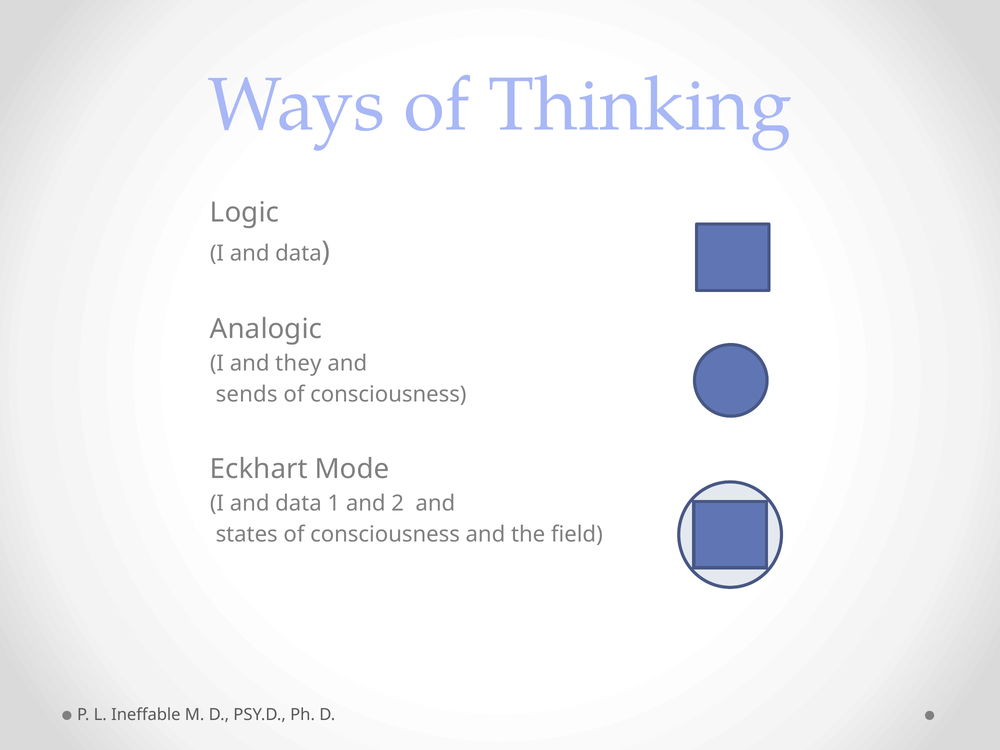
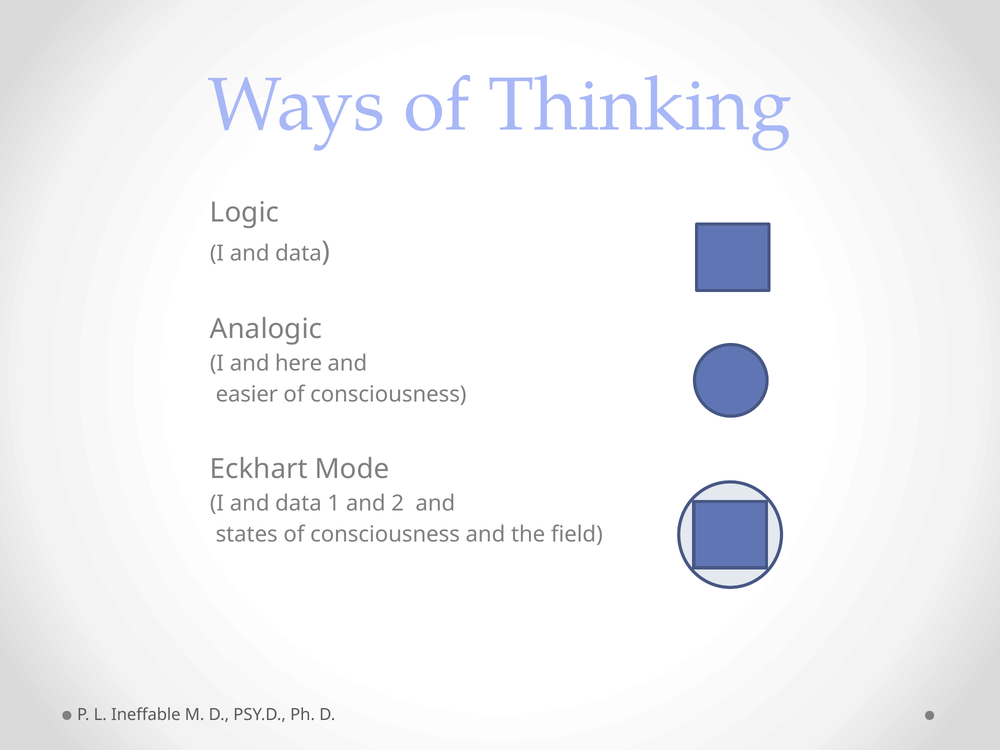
they: they -> here (299, 363)
sends: sends -> easier (247, 394)
